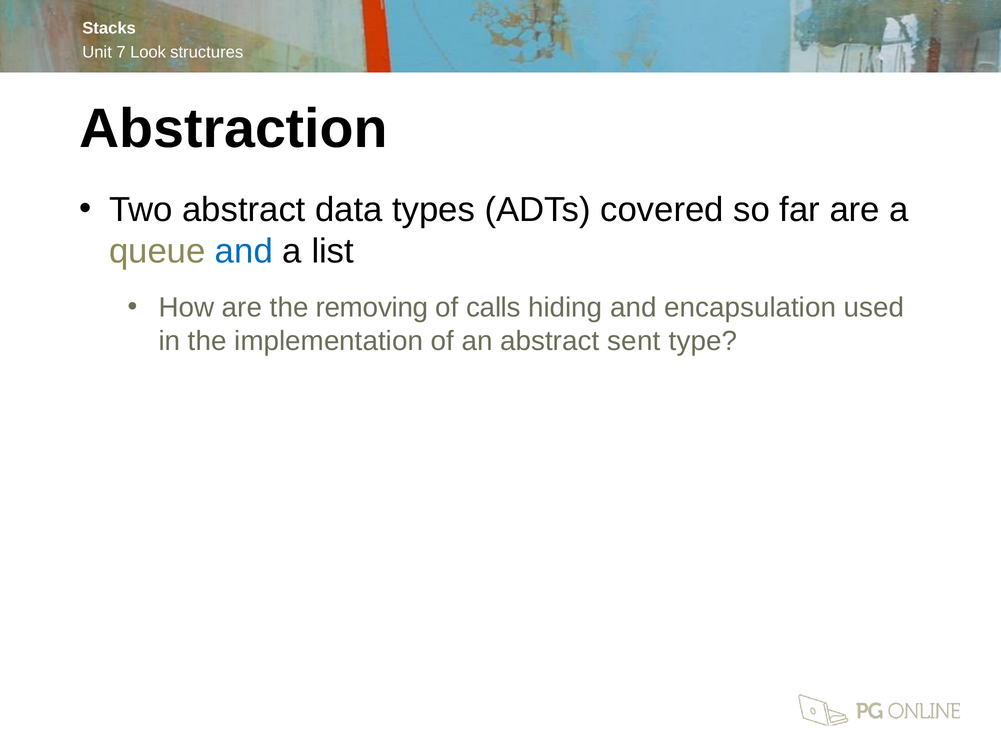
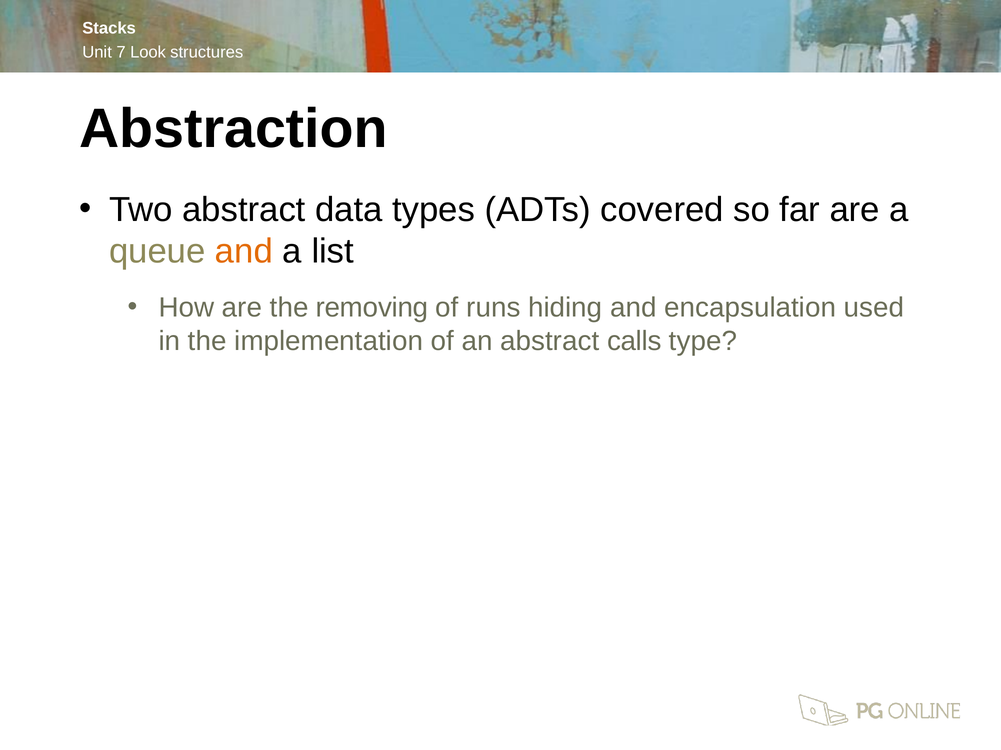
and colour: blue -> orange (244, 252)
calls: calls -> runs (493, 308)
sent: sent -> calls (634, 341)
